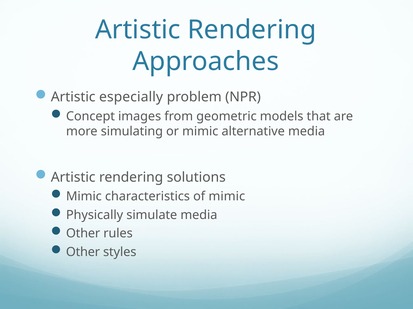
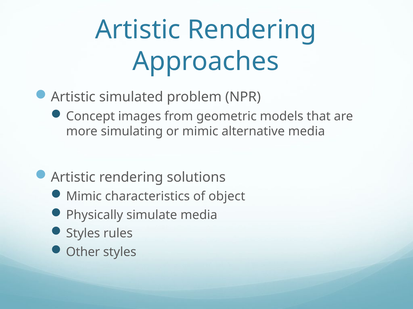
especially: especially -> simulated (131, 97)
of mimic: mimic -> object (227, 197)
Other: Other -> Styles (83, 234)
